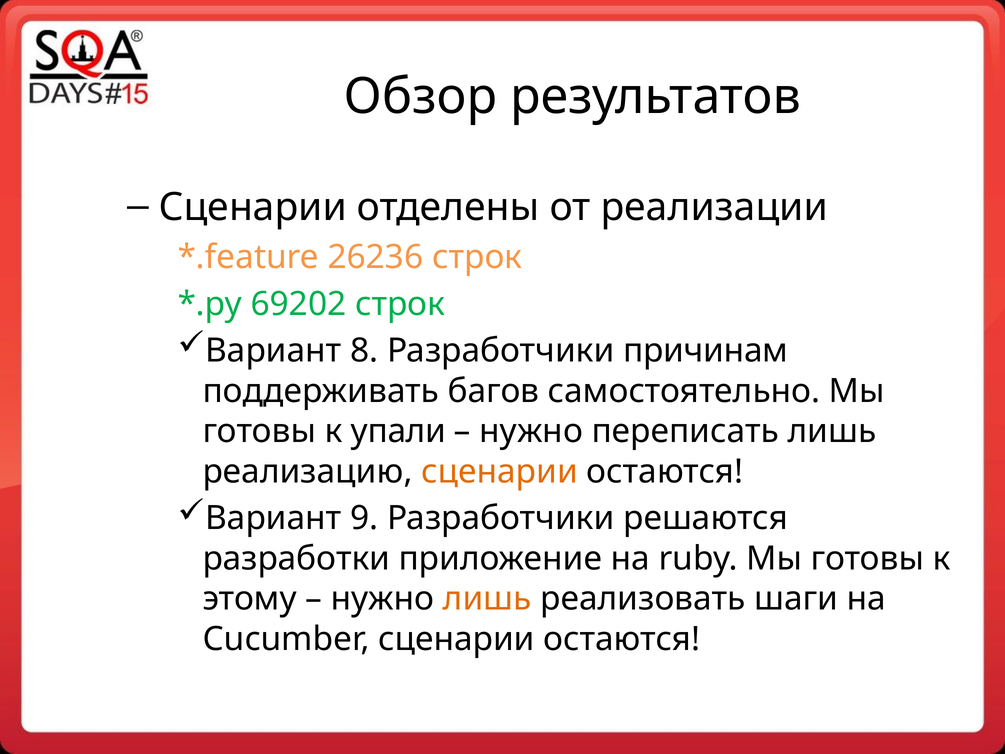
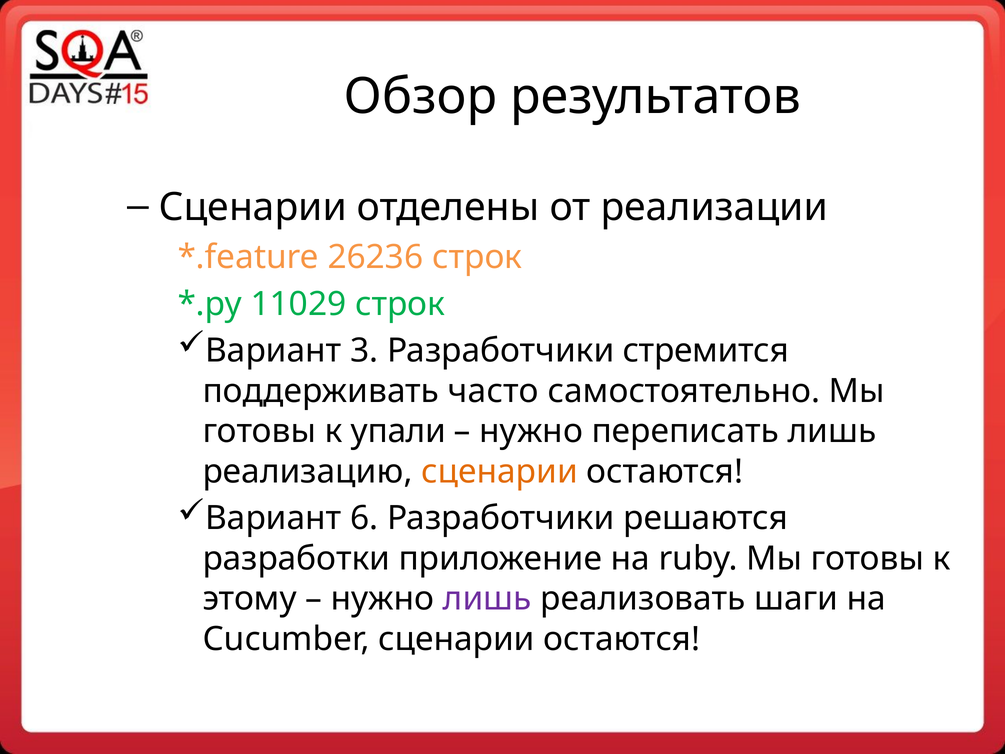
69202: 69202 -> 11029 (299, 304)
8: 8 -> 3 (364, 351)
причинам: причинам -> стремится (706, 351)
багов: багов -> часто (493, 391)
9: 9 -> 6 (364, 518)
лишь colour: orange -> purple (487, 599)
